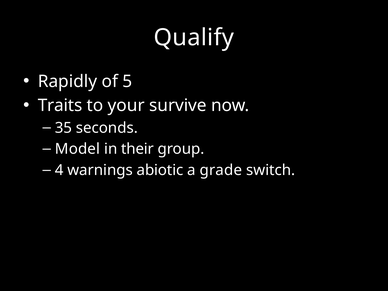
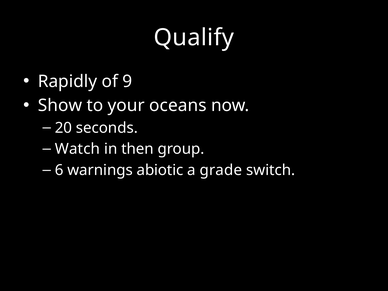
5: 5 -> 9 (127, 81)
Traits: Traits -> Show (60, 106)
survive: survive -> oceans (178, 106)
35: 35 -> 20 (63, 128)
Model: Model -> Watch (77, 149)
their: their -> then (137, 149)
4: 4 -> 6 (59, 170)
